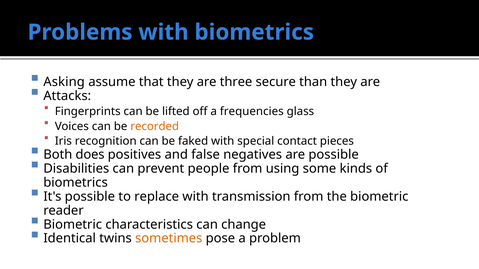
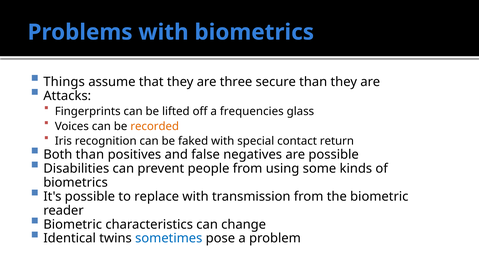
Asking: Asking -> Things (64, 82)
pieces: pieces -> return (337, 141)
Both does: does -> than (90, 155)
sometimes colour: orange -> blue (169, 239)
